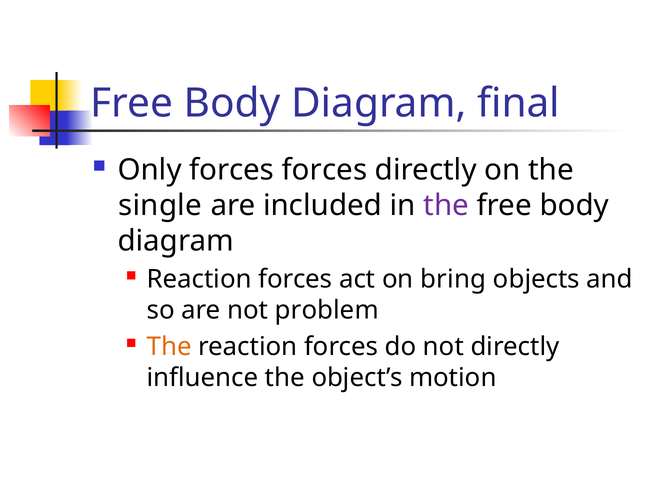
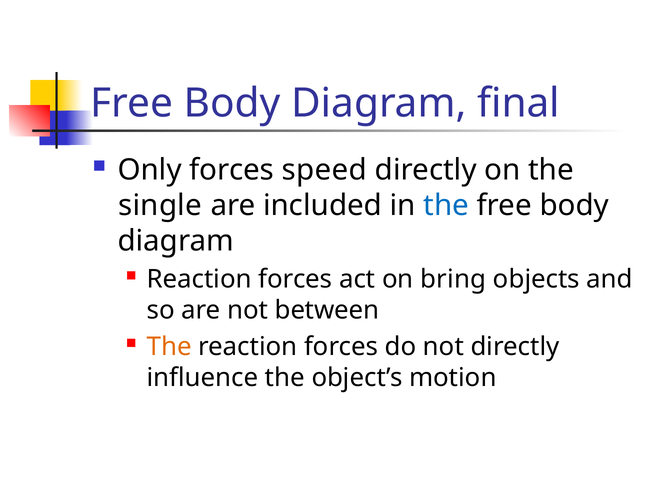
forces forces: forces -> speed (324, 170)
the colour: purple -> blue (446, 205)
problem: problem -> between (327, 310)
